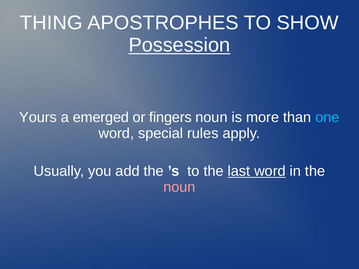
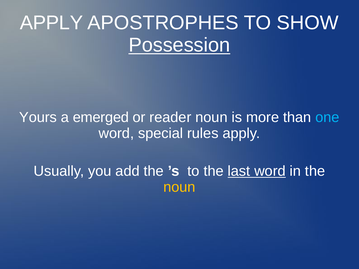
THING: THING -> APPLY (51, 23)
fingers: fingers -> reader (170, 117)
noun colour: pink -> yellow (179, 187)
